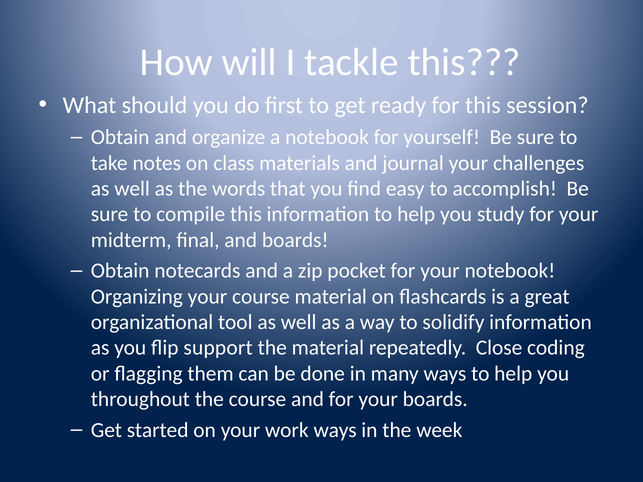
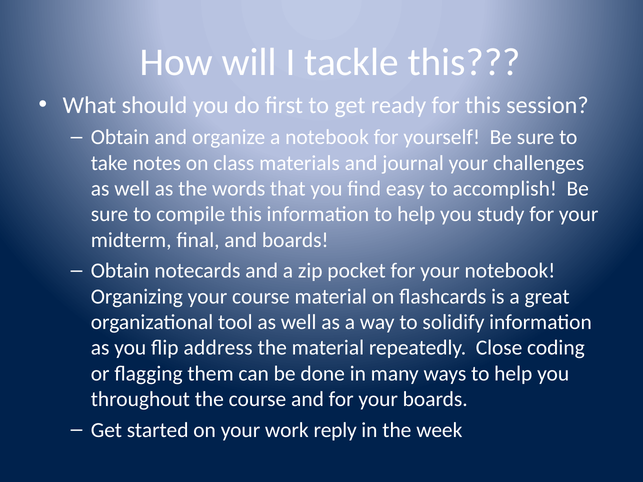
support: support -> address (218, 348)
work ways: ways -> reply (335, 430)
